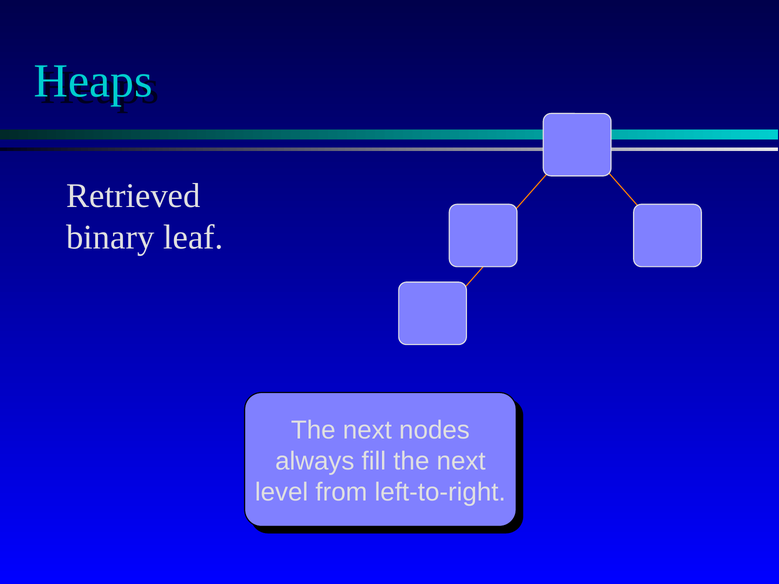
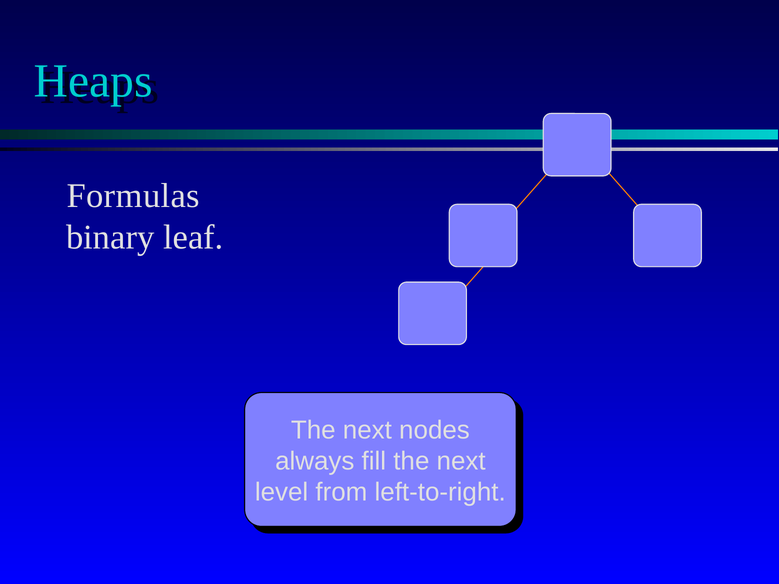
Retrieved: Retrieved -> Formulas (133, 196)
